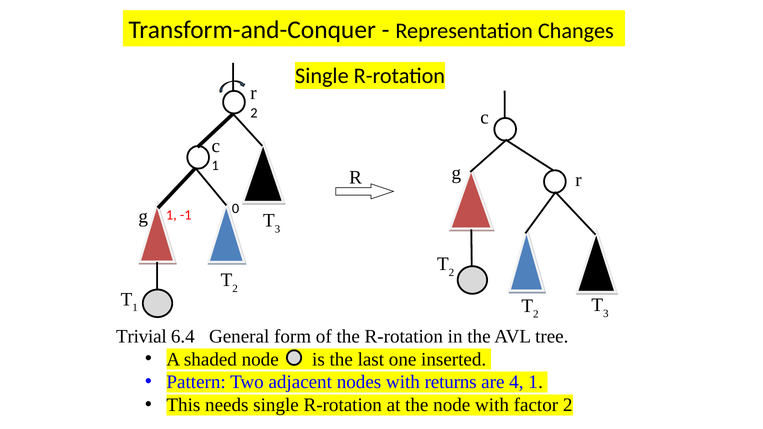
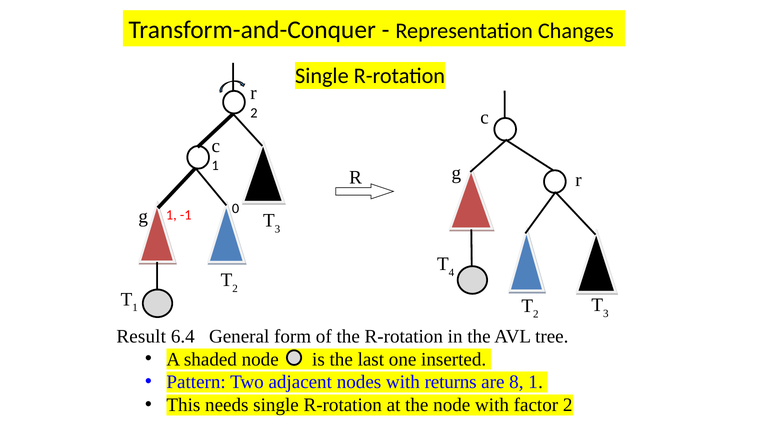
2: 2 -> 4 (451, 273)
Trivial: Trivial -> Result (141, 337)
4: 4 -> 8 (516, 382)
